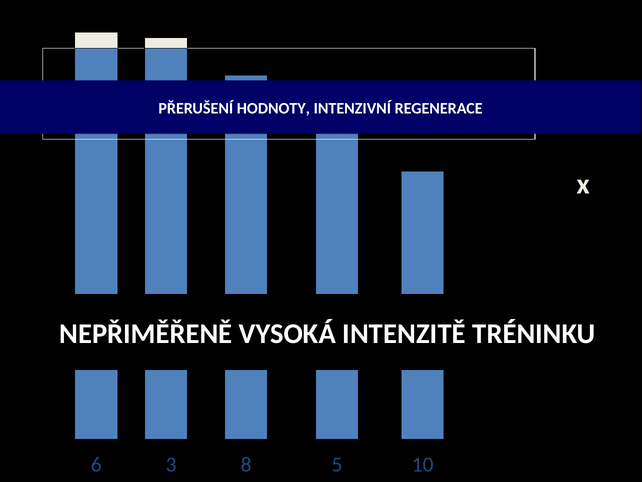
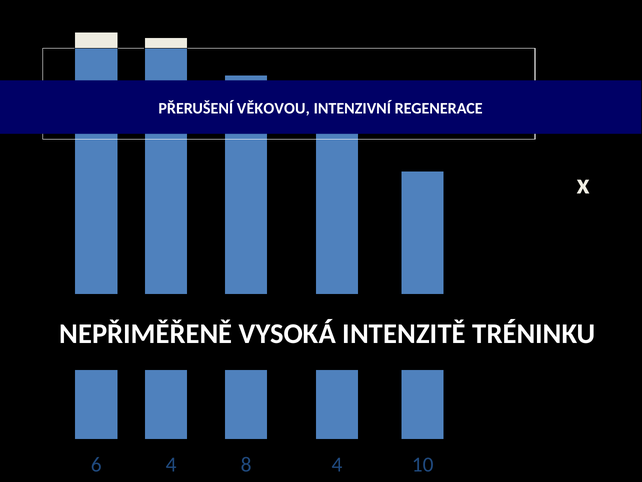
HODNOTY: HODNOTY -> VĚKOVOU (273, 108)
6 3: 3 -> 4 (171, 464)
8 5: 5 -> 4 (337, 464)
